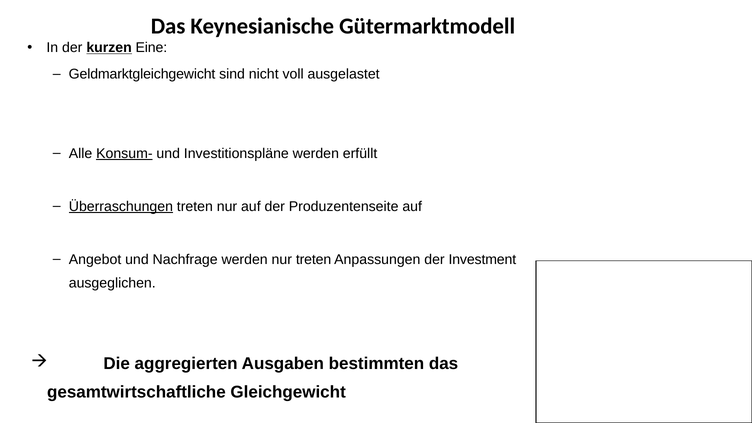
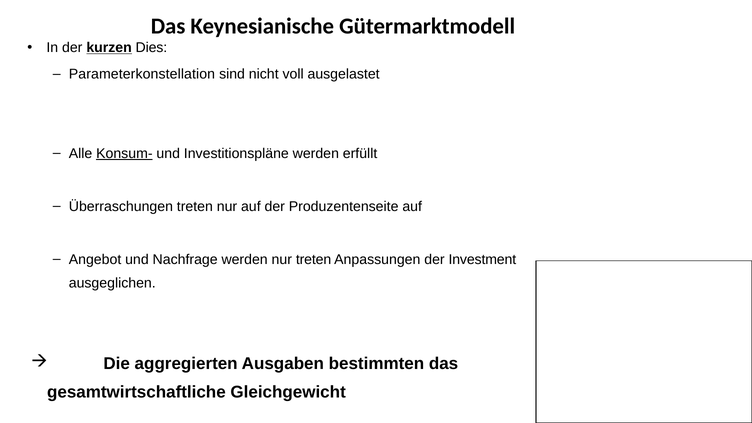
Eine: Eine -> Dies (151, 48)
Geldmarktgleichgewicht: Geldmarktgleichgewicht -> Parameterkonstellation (142, 74)
Überraschungen underline: present -> none (121, 207)
